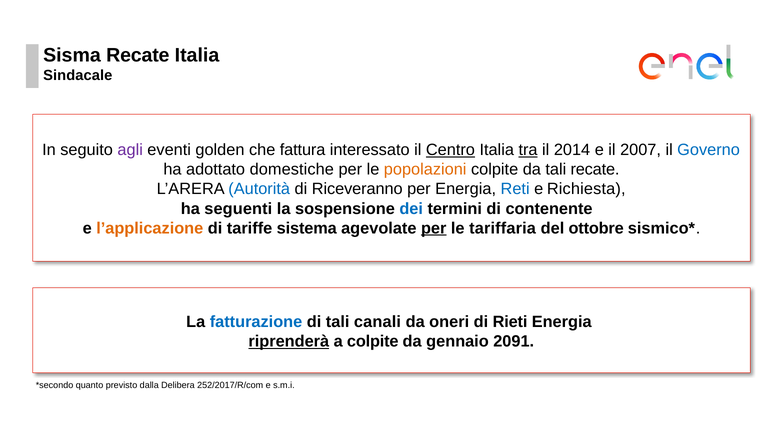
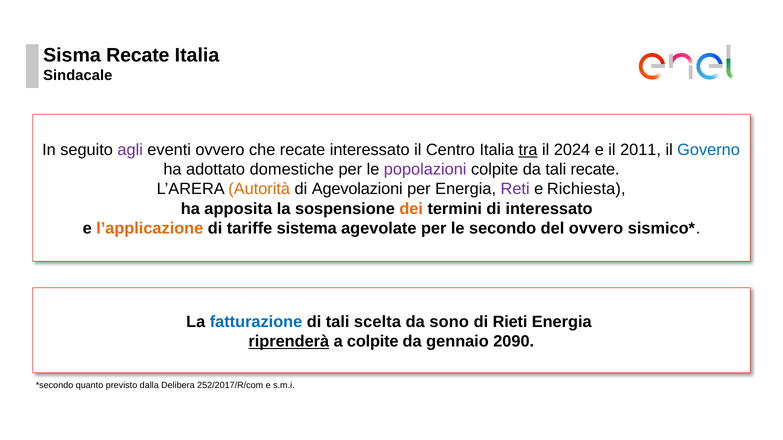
eventi golden: golden -> ovvero (220, 150)
che fattura: fattura -> recate (303, 150)
Centro underline: present -> none (450, 150)
2014: 2014 -> 2024 (572, 150)
2007: 2007 -> 2011 (641, 150)
popolazioni colour: orange -> purple (425, 170)
Autorità colour: blue -> orange (259, 189)
Riceveranno: Riceveranno -> Agevolazioni (357, 189)
Reti colour: blue -> purple (515, 189)
seguenti: seguenti -> apposita (238, 209)
dei colour: blue -> orange (411, 209)
di contenente: contenente -> interessato (549, 209)
per underline: present -> none (434, 228)
tariffaria: tariffaria -> secondo (503, 228)
del ottobre: ottobre -> ovvero (596, 228)
canali: canali -> scelta (377, 322)
oneri: oneri -> sono (449, 322)
2091: 2091 -> 2090 (514, 342)
